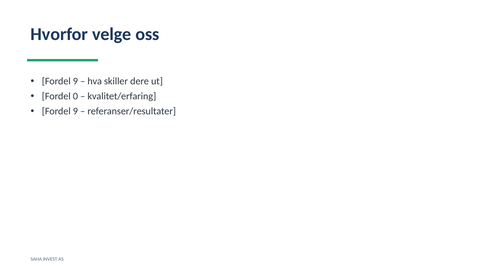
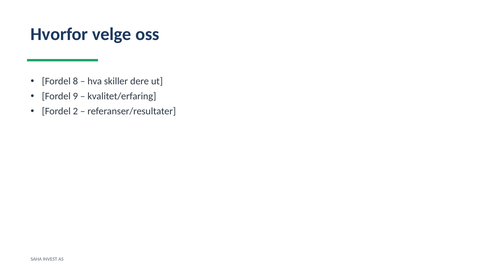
9: 9 -> 8 (75, 81)
0: 0 -> 9 (75, 97)
9: 9 -> 2 (75, 112)
